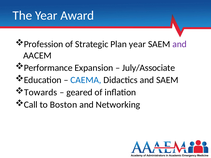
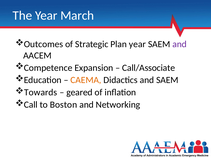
Award: Award -> March (77, 15)
Profession: Profession -> Outcomes (43, 44)
Performance: Performance -> Competence (48, 68)
July/Associate: July/Associate -> Call/Associate (149, 68)
CAEMA colour: blue -> orange (86, 80)
